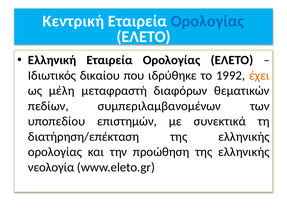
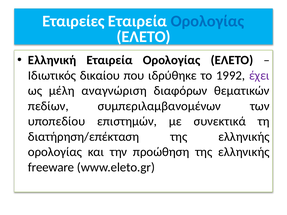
Κεντρική: Κεντρική -> Εταιρείες (73, 21)
έχει colour: orange -> purple (259, 76)
μεταφραστή: μεταφραστή -> αναγνώριση (114, 91)
νεολογία: νεολογία -> freeware (51, 167)
